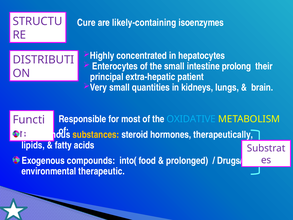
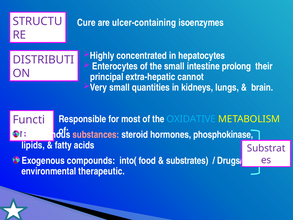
likely-containing: likely-containing -> ulcer-containing (144, 23)
patient: patient -> cannot (191, 77)
substances colour: yellow -> pink (96, 134)
therapeutically: therapeutically -> phosphokinase (223, 134)
prolonged: prolonged -> substrates (187, 160)
